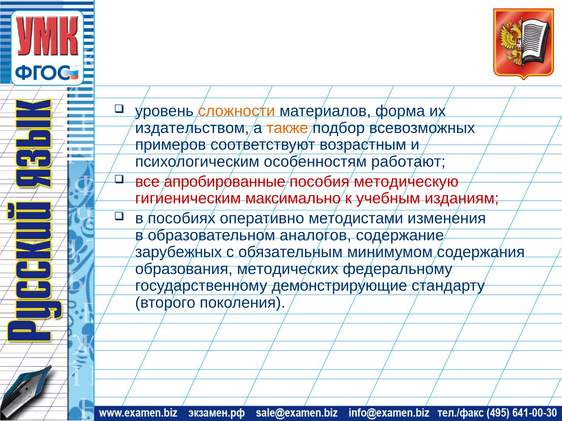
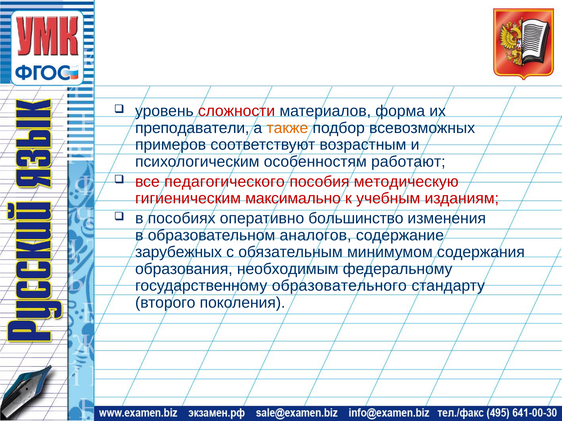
сложности colour: orange -> red (237, 111)
издательством: издательством -> преподаватели (192, 128)
апробированные: апробированные -> педагогического (225, 182)
методистами: методистами -> большинство (356, 219)
методических: методических -> необходимым (288, 269)
демонстрирующие: демонстрирующие -> образовательного (339, 286)
